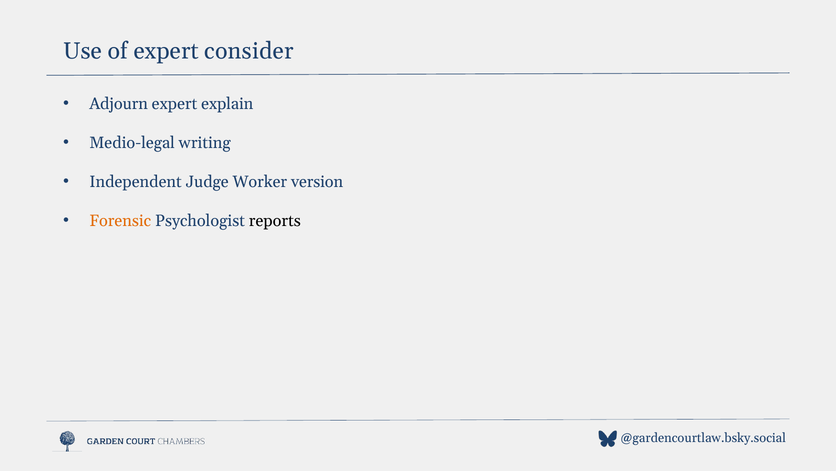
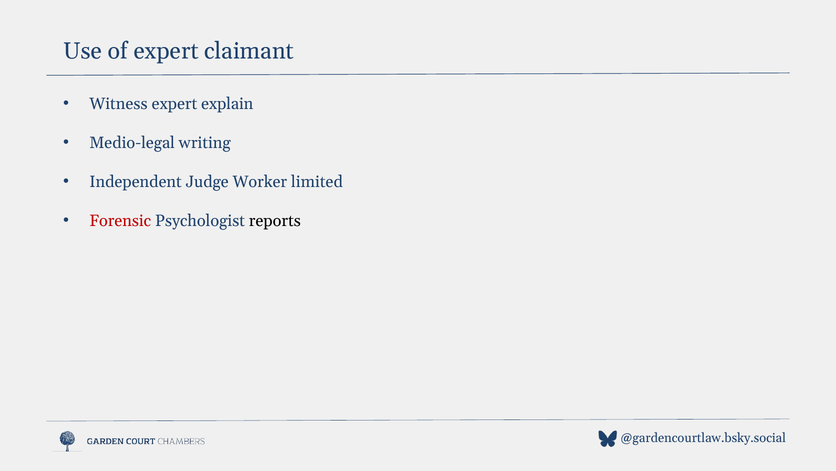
consider: consider -> claimant (249, 51)
Adjourn: Adjourn -> Witness (118, 104)
version: version -> limited (317, 182)
Forensic colour: orange -> red (120, 221)
